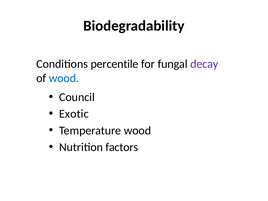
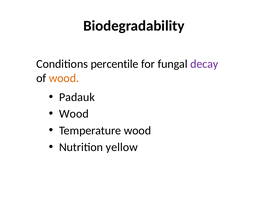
wood colour: blue -> orange (64, 78)
Council: Council -> Padauk (77, 97)
Exotic: Exotic -> Wood (74, 114)
factors: factors -> yellow (122, 147)
